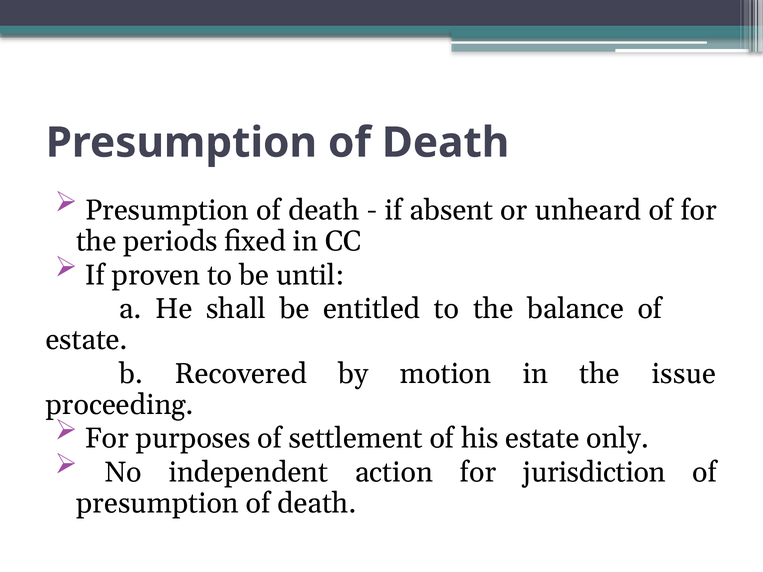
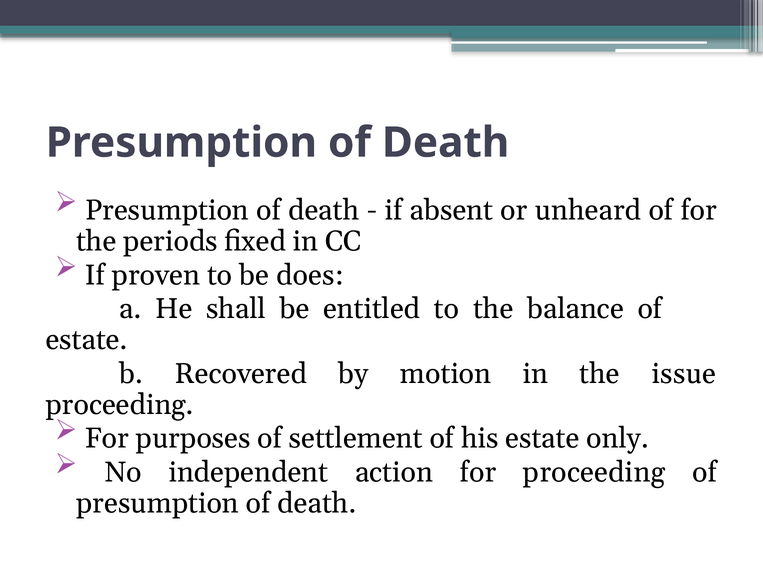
until: until -> does (310, 275)
for jurisdiction: jurisdiction -> proceeding (594, 472)
